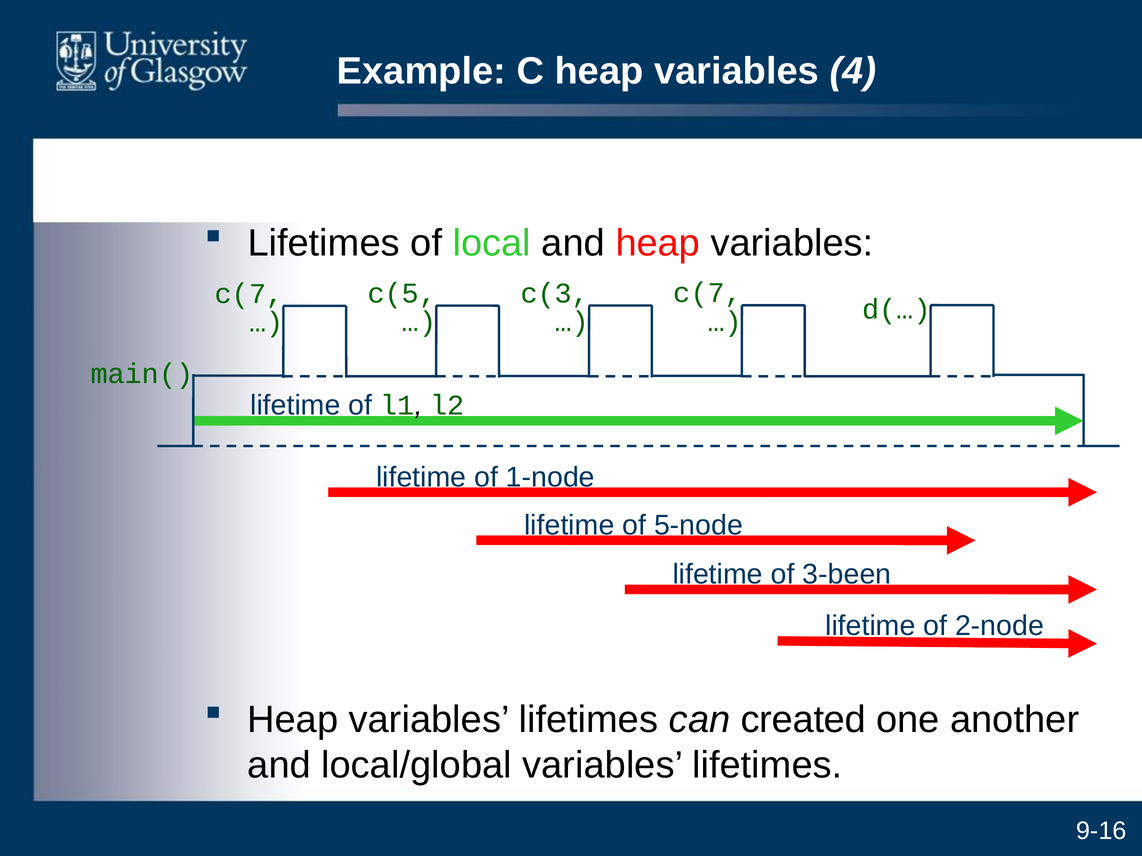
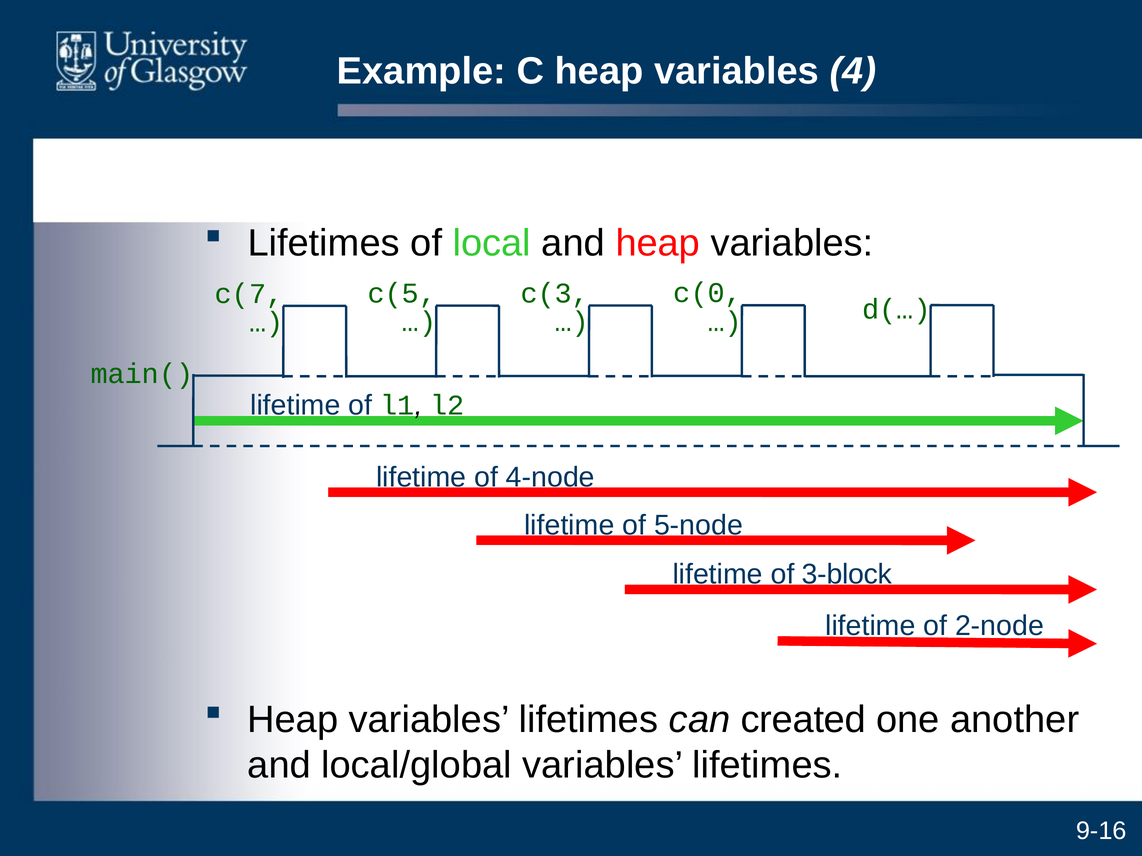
c(7: c(7 -> c(0 (708, 293)
1-node: 1-node -> 4-node (550, 478)
3-been: 3-been -> 3-block (847, 575)
